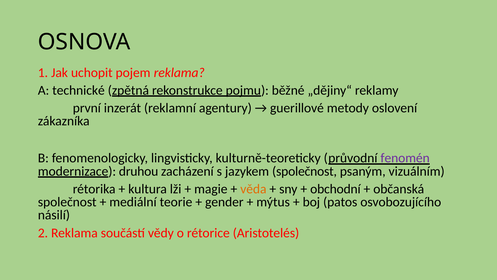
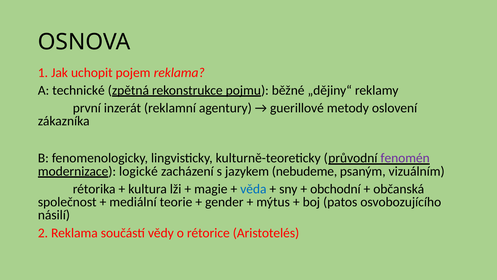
druhou: druhou -> logické (138, 171)
jazykem společnost: společnost -> nebudeme (305, 171)
věda colour: orange -> blue (253, 189)
